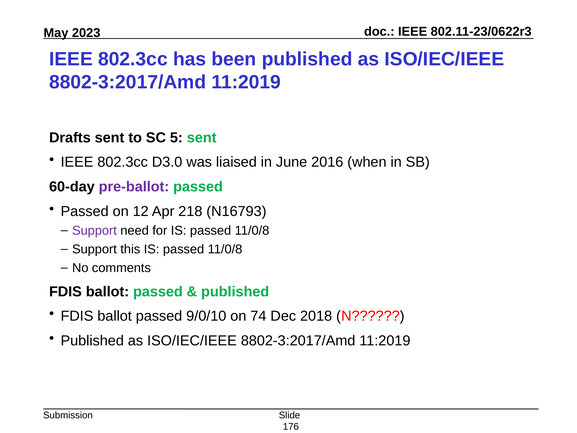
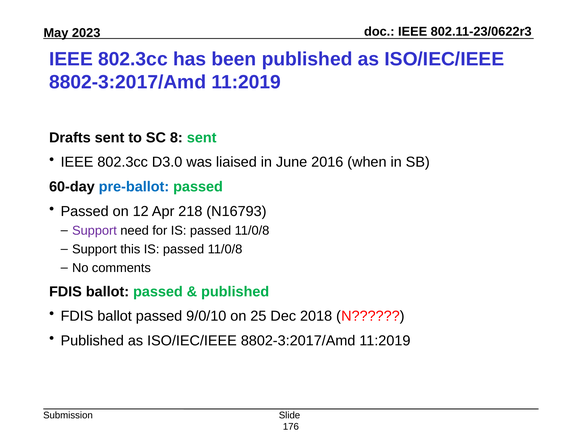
5: 5 -> 8 (176, 138)
pre-ballot colour: purple -> blue (134, 187)
74: 74 -> 25 (258, 316)
